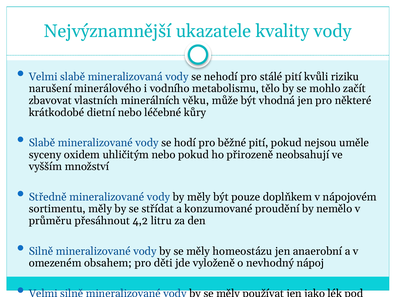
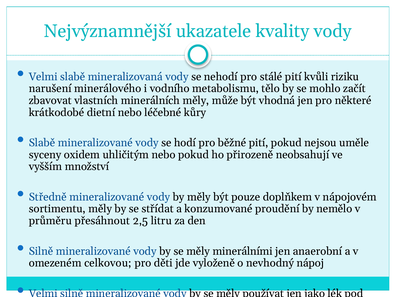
minerálních věku: věku -> měly (196, 100)
4,2: 4,2 -> 2,5 (140, 221)
homeostázu: homeostázu -> minerálními (243, 251)
obsahem: obsahem -> celkovou (108, 263)
